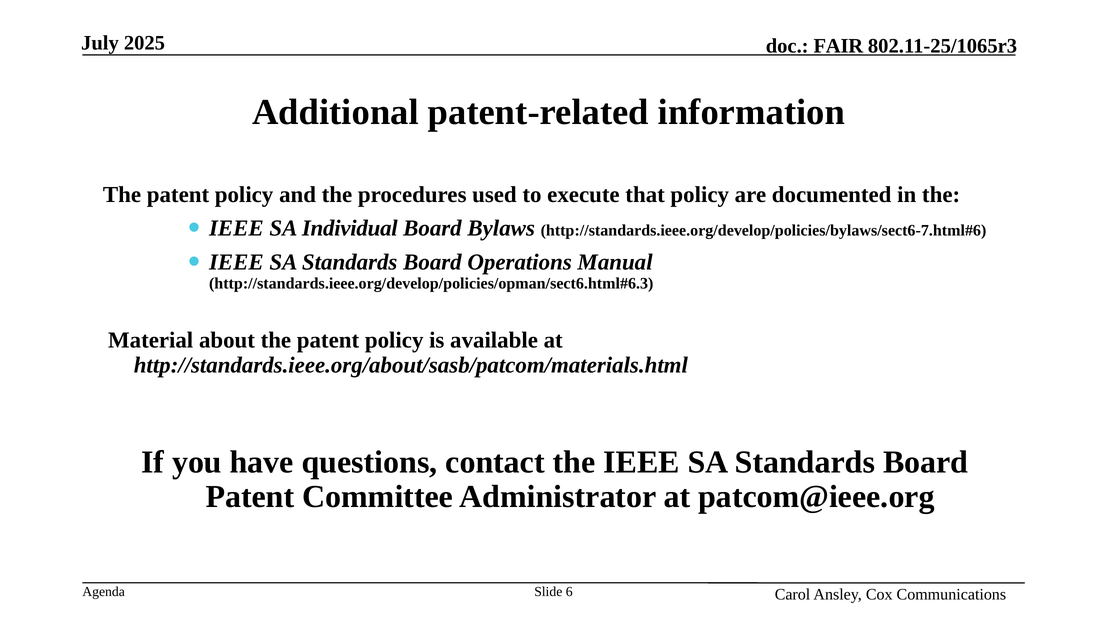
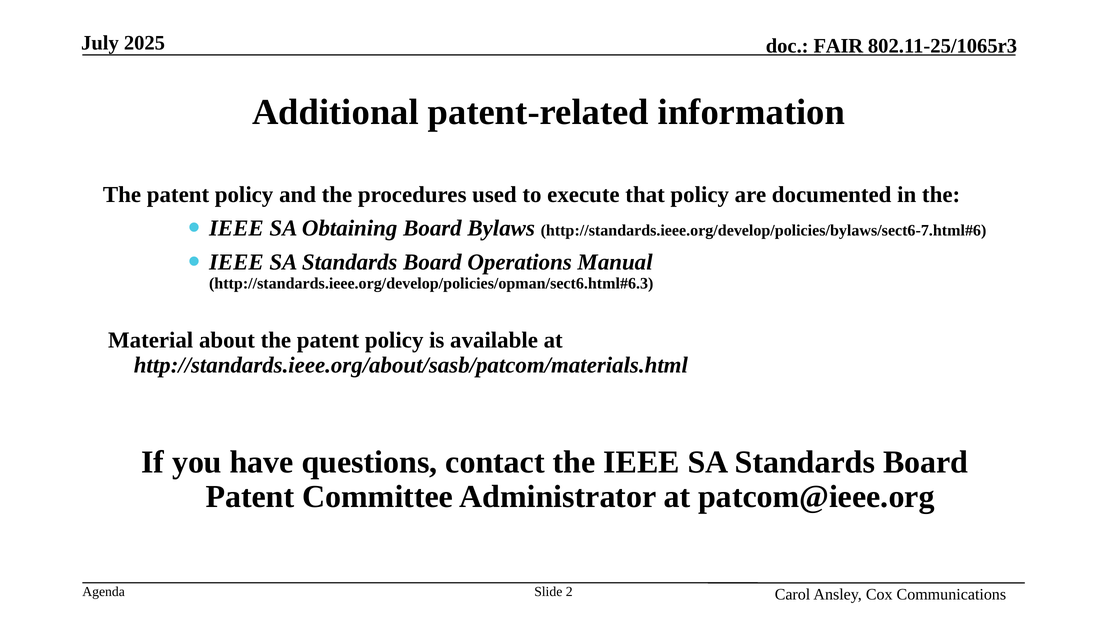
Individual: Individual -> Obtaining (350, 229)
6: 6 -> 2 (569, 592)
